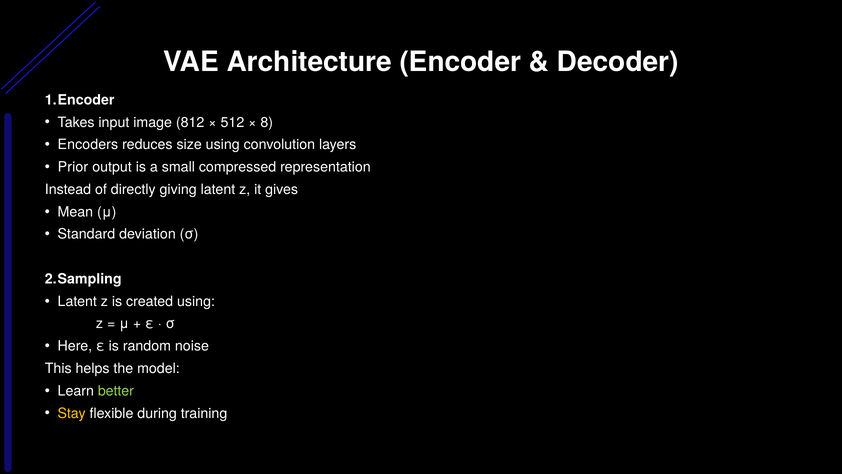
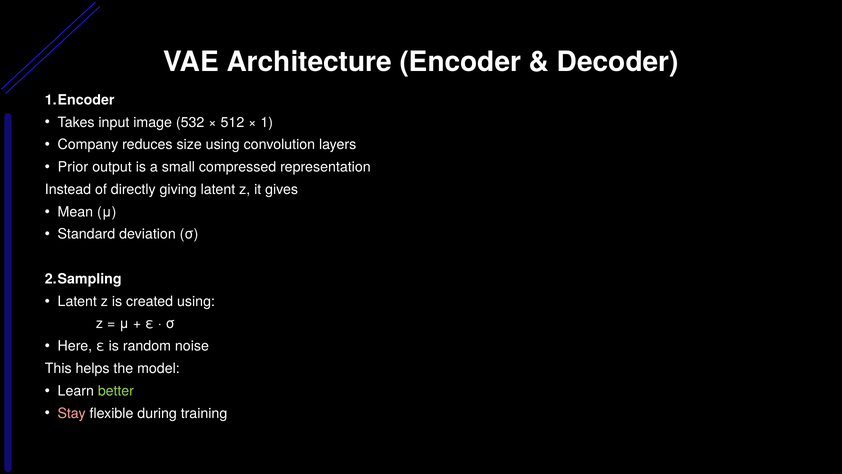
812: 812 -> 532 (190, 122)
8: 8 -> 1 (267, 122)
Encoders: Encoders -> Company (88, 145)
Stay colour: yellow -> pink (72, 413)
